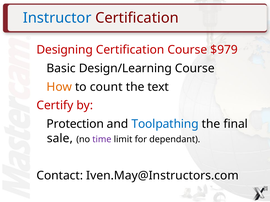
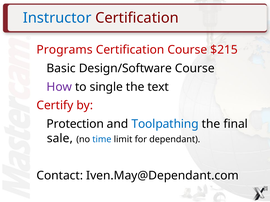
Designing: Designing -> Programs (65, 50)
$979: $979 -> $215 (224, 50)
Design/Learning: Design/Learning -> Design/Software (125, 68)
How colour: orange -> purple (59, 87)
count: count -> single (106, 87)
time colour: purple -> blue (102, 140)
Iven.May@Instructors.com: Iven.May@Instructors.com -> Iven.May@Dependant.com (162, 176)
